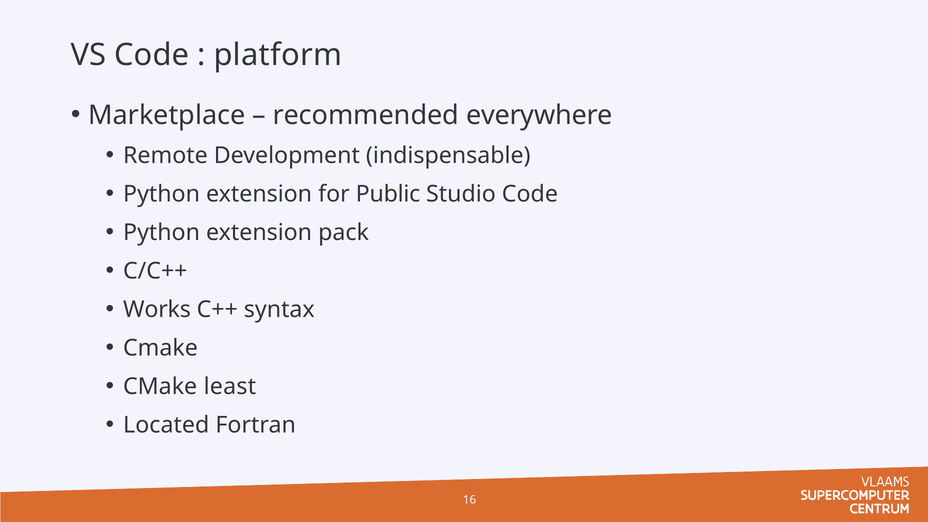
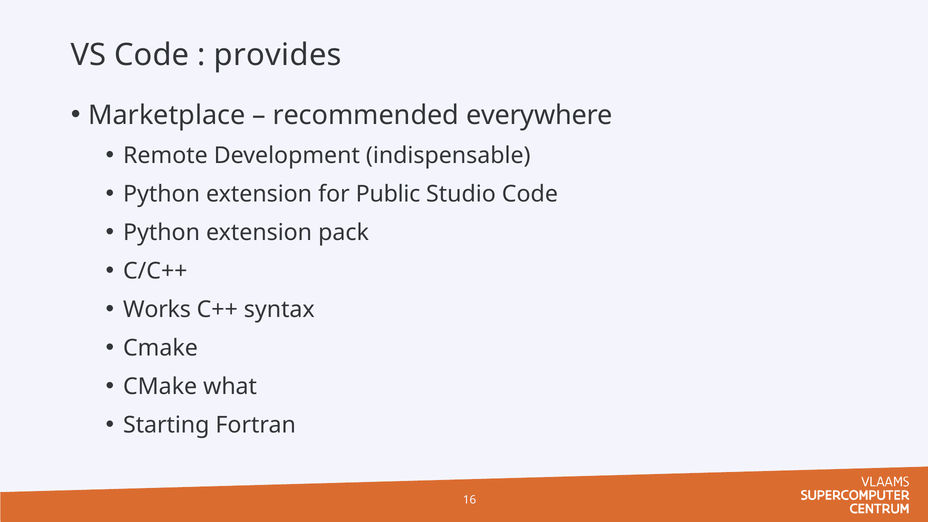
platform: platform -> provides (278, 55)
least: least -> what (230, 386)
Located: Located -> Starting (166, 425)
